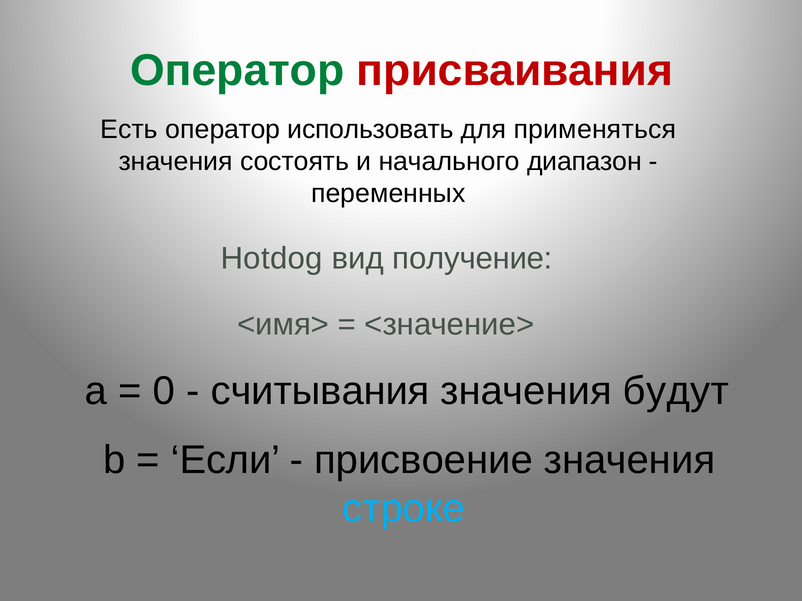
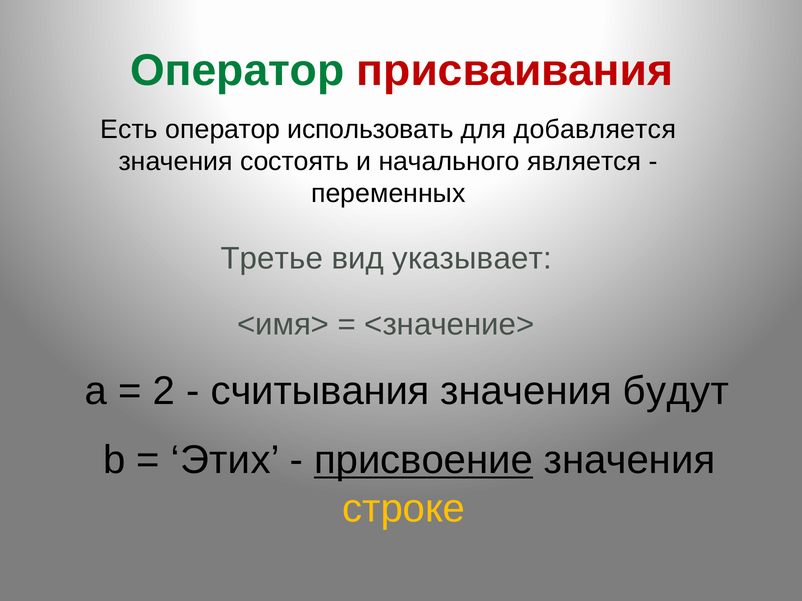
применяться: применяться -> добавляется (595, 129)
диапазон: диапазон -> является (584, 161)
Hotdog: Hotdog -> Третье (272, 259)
получение: получение -> указывает (472, 259)
0: 0 -> 2 (164, 391)
Если: Если -> Этих (225, 461)
присвоение underline: none -> present (424, 461)
строке colour: light blue -> yellow (404, 509)
